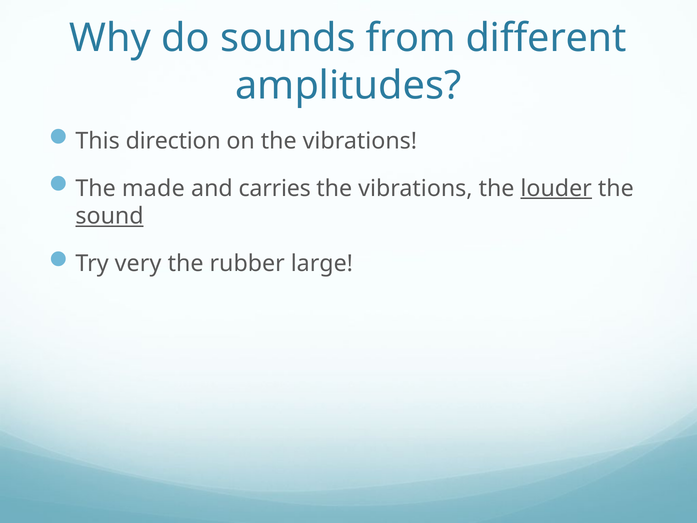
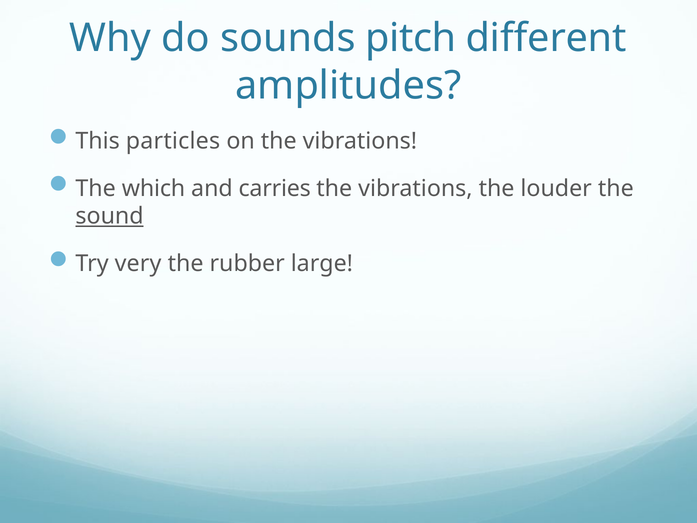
from: from -> pitch (411, 38)
direction: direction -> particles (173, 141)
made: made -> which (154, 188)
louder underline: present -> none (556, 188)
